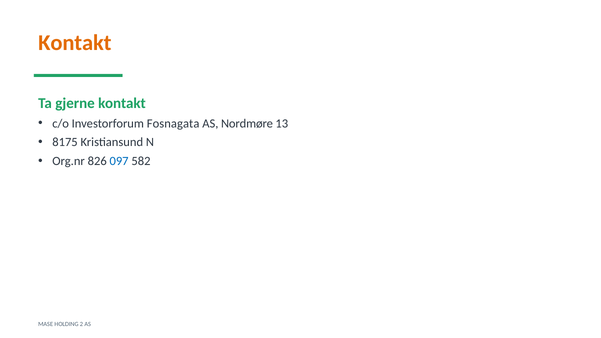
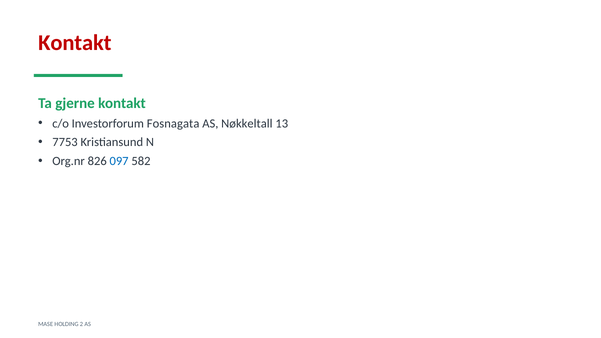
Kontakt colour: orange -> red (75, 43)
Nordmøre: Nordmøre -> Nøkkeltall (247, 124)
8175: 8175 -> 7753 (65, 142)
